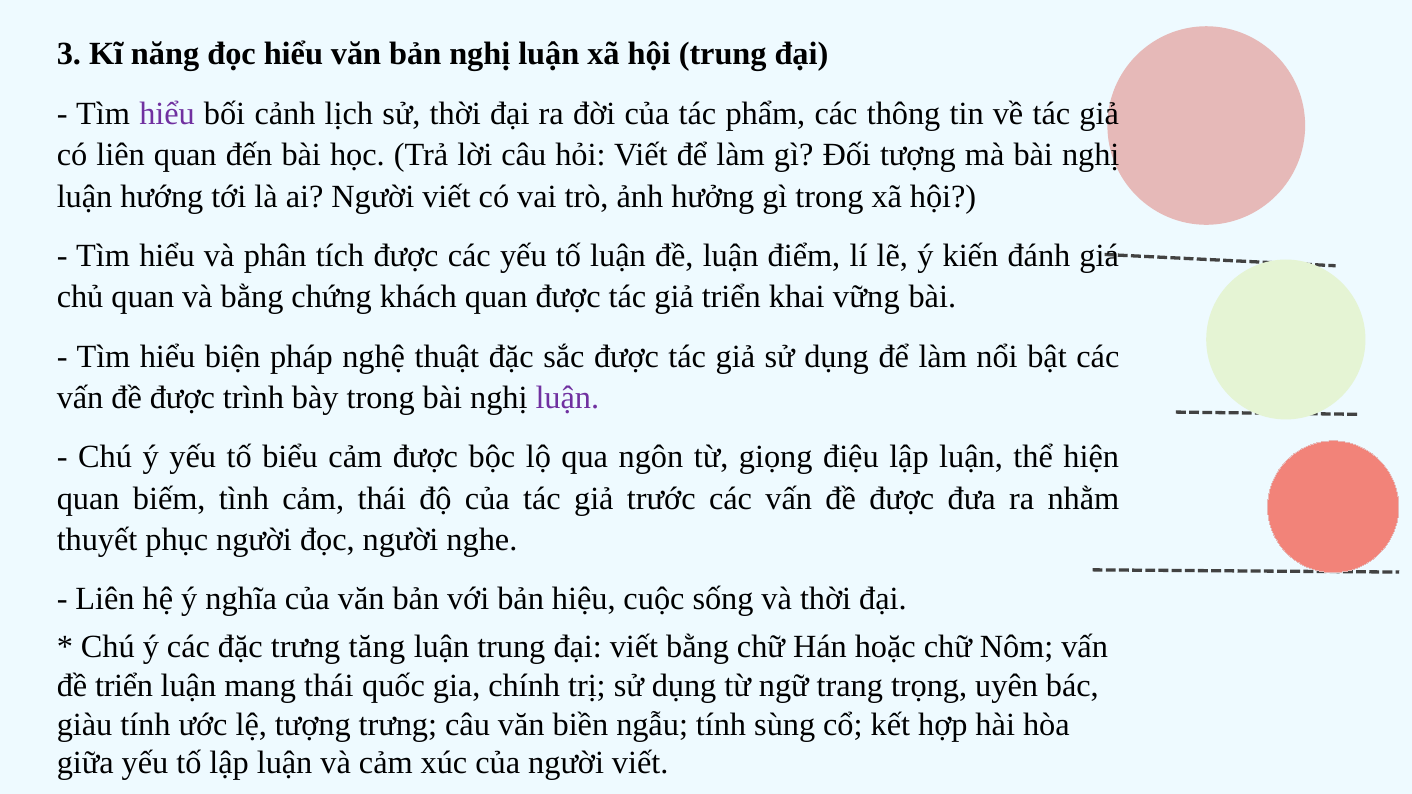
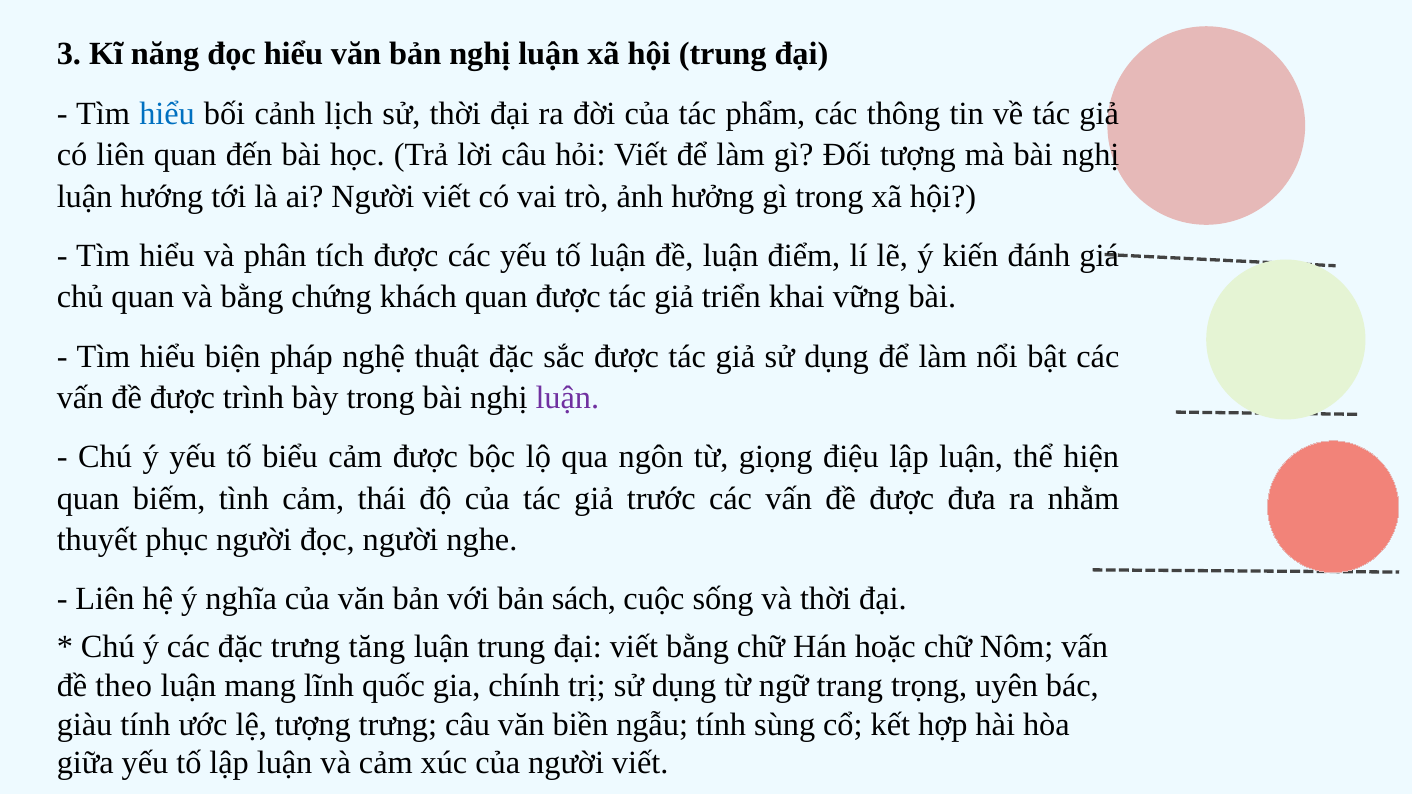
hiểu colour: purple -> blue (167, 113)
hiệu: hiệu -> sách (584, 599)
đề triển: triển -> theo (124, 686)
mang thái: thái -> lĩnh (329, 686)
